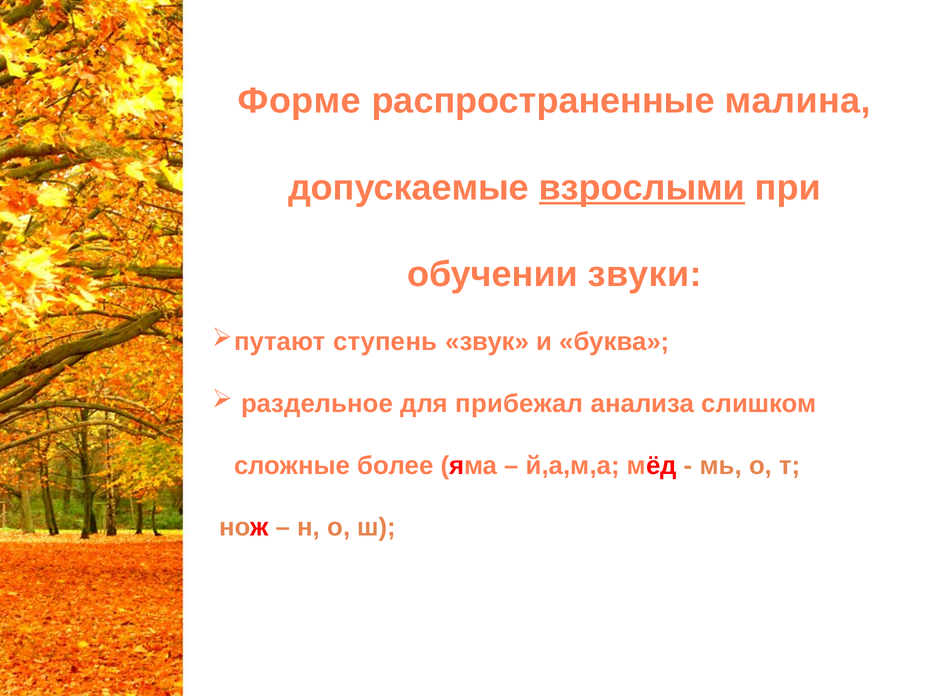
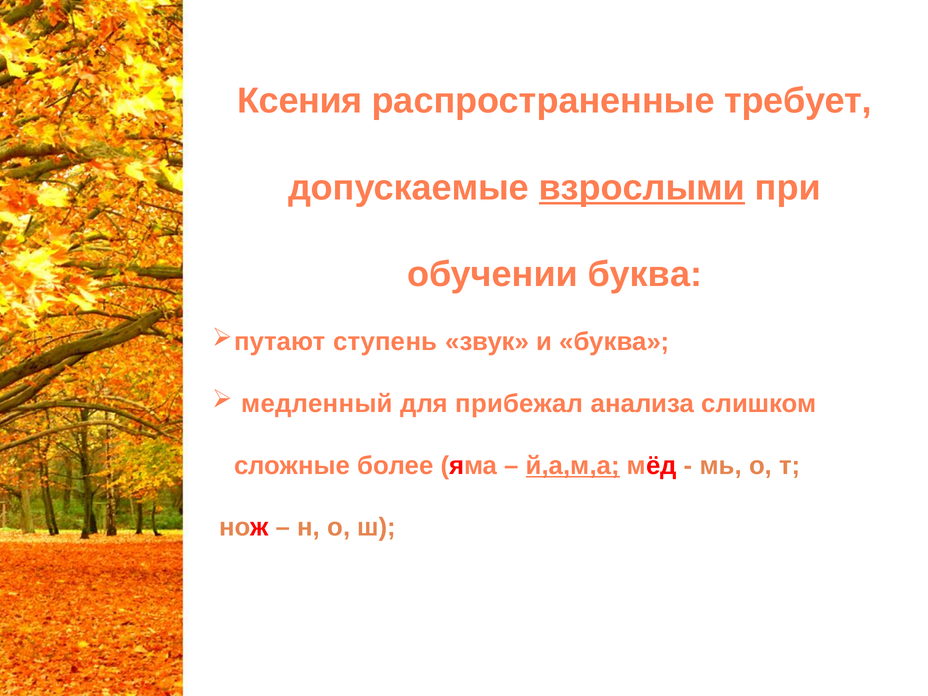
Форме: Форме -> Ксения (300, 101)
малина: малина -> требует (798, 101)
обучении звуки: звуки -> буква (645, 274)
раздельное: раздельное -> медленный (317, 404)
й,а,м,а underline: none -> present (573, 466)
